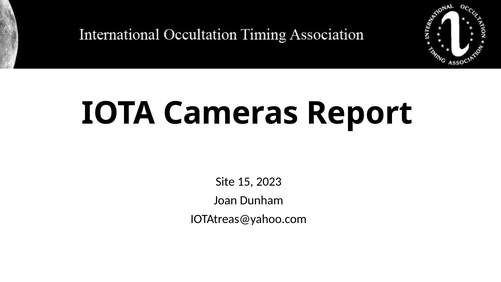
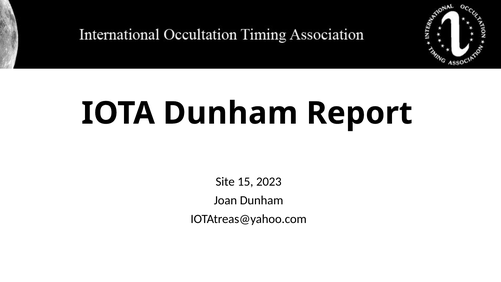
IOTA Cameras: Cameras -> Dunham (230, 113)
